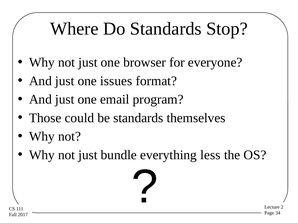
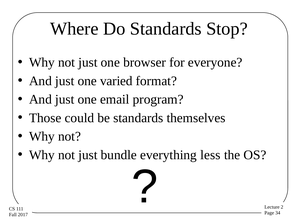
issues: issues -> varied (116, 81)
